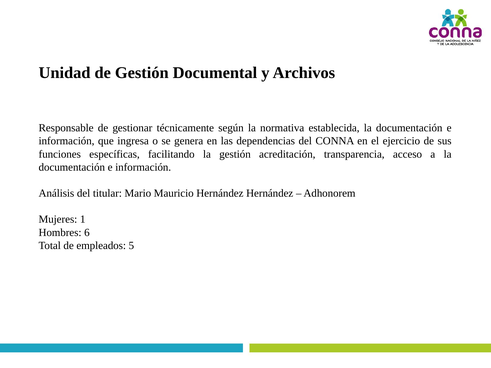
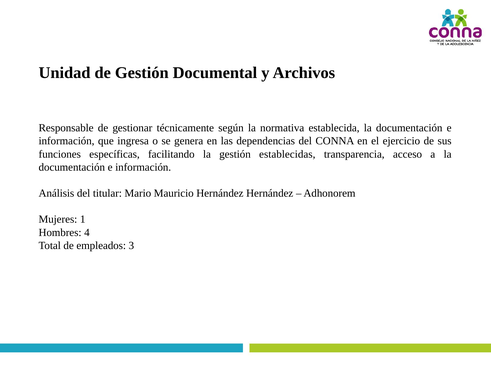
acreditación: acreditación -> establecidas (287, 154)
6: 6 -> 4 (87, 233)
5: 5 -> 3 (131, 246)
